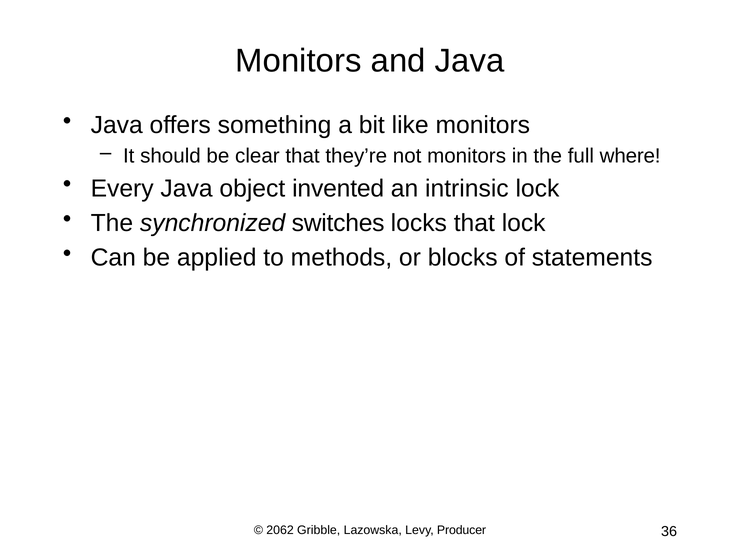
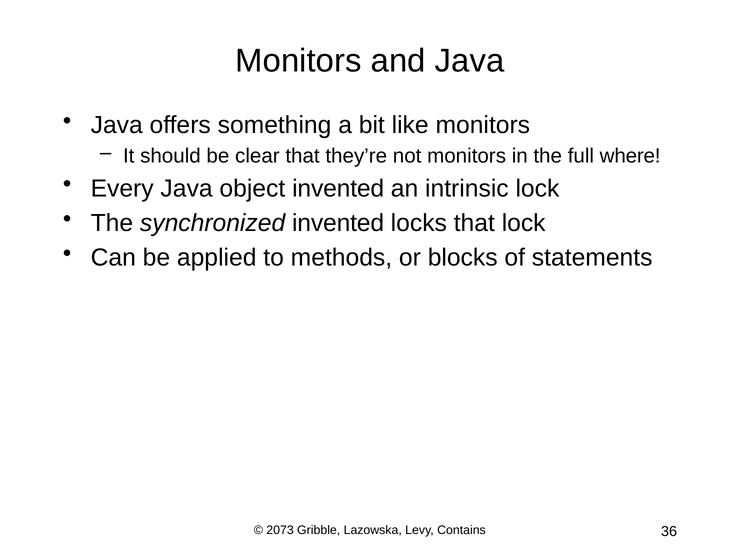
synchronized switches: switches -> invented (338, 223)
2062: 2062 -> 2073 (280, 530)
Producer: Producer -> Contains (461, 530)
